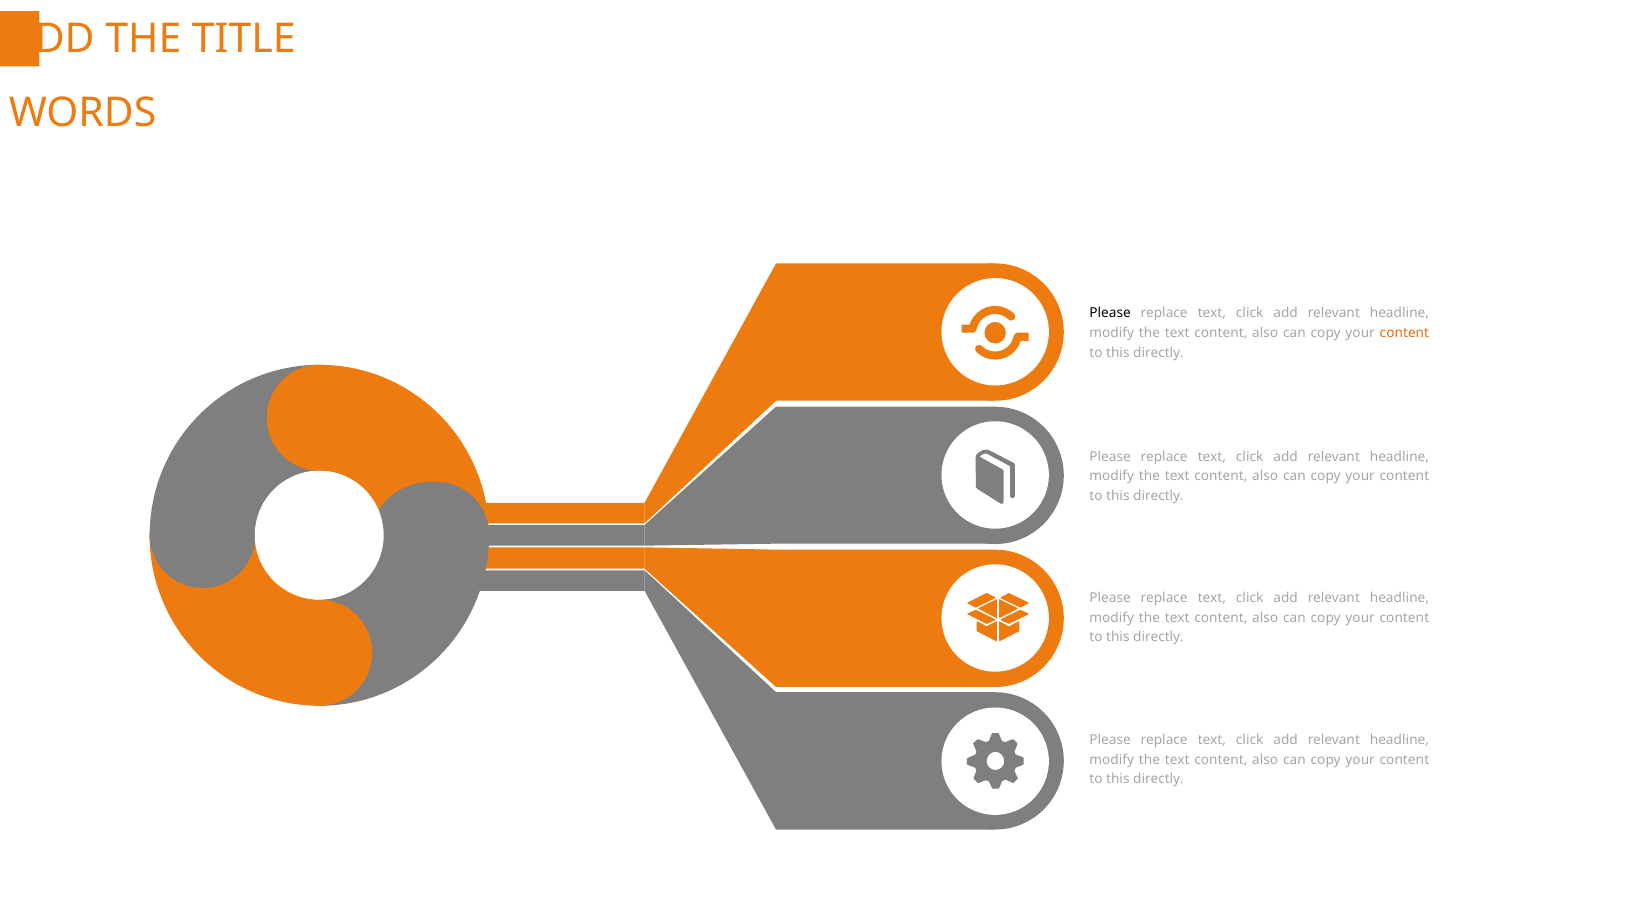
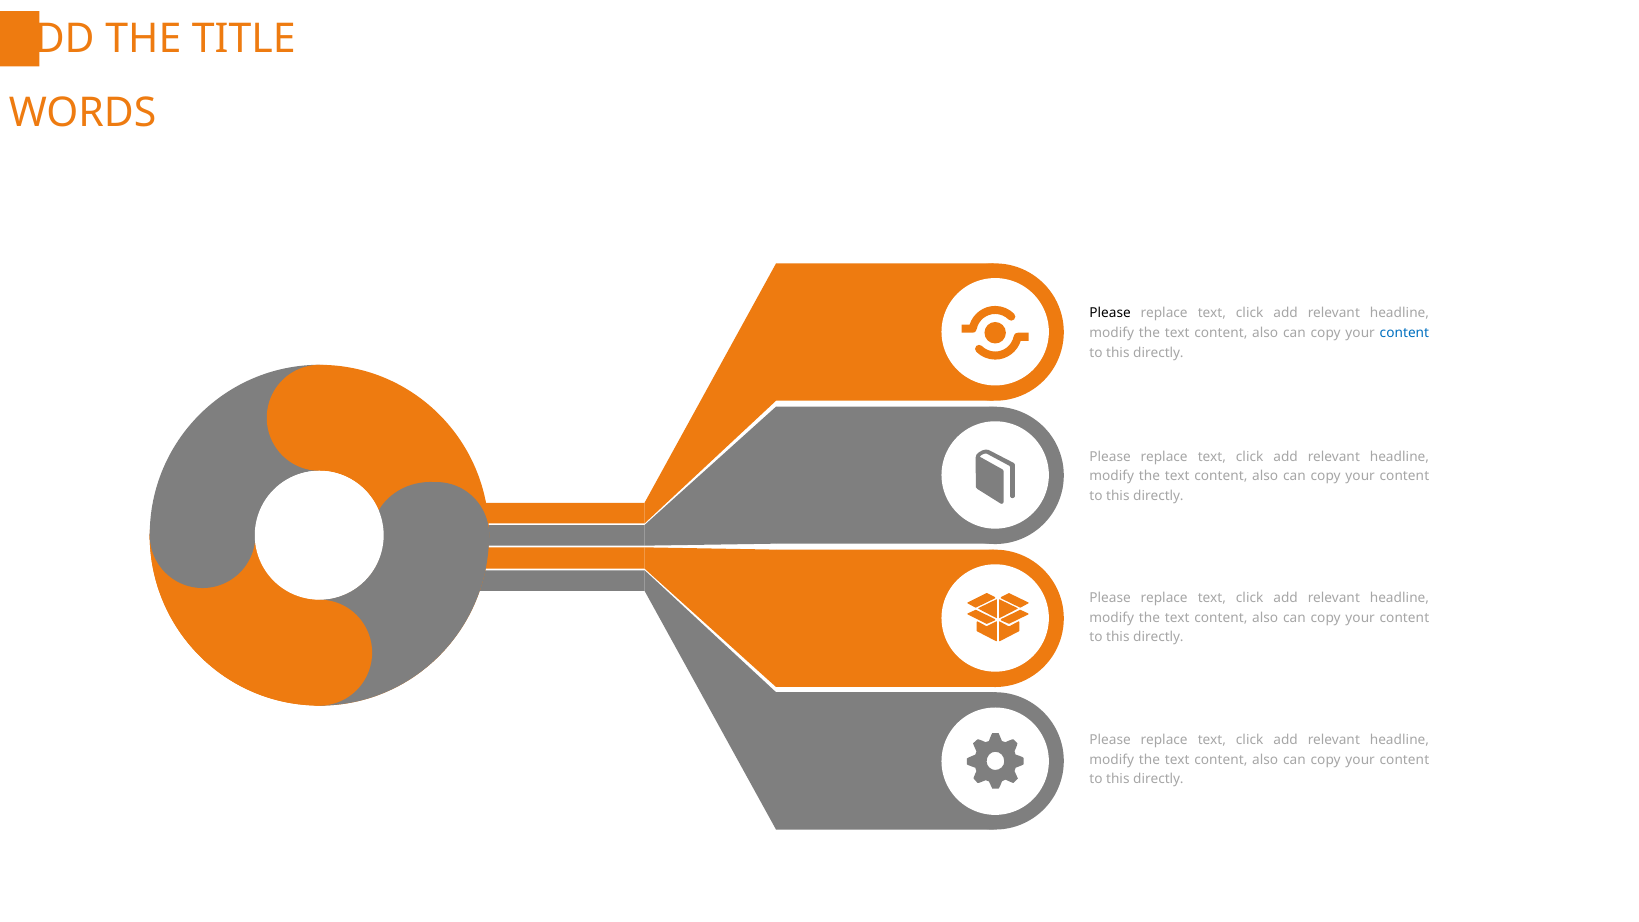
content colour: orange -> blue (1404, 333)
